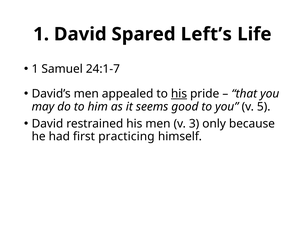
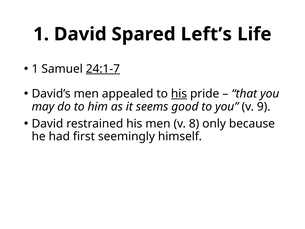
24:1-7 underline: none -> present (103, 69)
5: 5 -> 9 (264, 107)
3: 3 -> 8 (194, 124)
practicing: practicing -> seemingly (126, 136)
